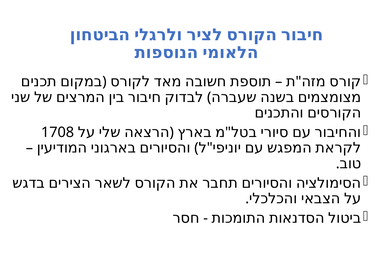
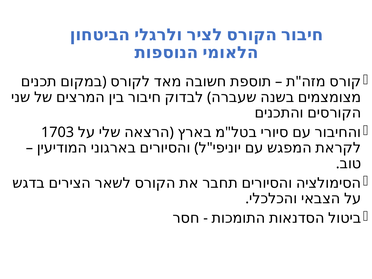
1708: 1708 -> 1703 (58, 132)
